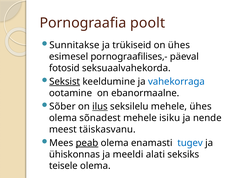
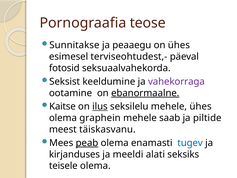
poolt: poolt -> teose (148, 23)
trükiseid: trükiseid -> peaaegu (132, 45)
pornograafilises,-: pornograafilises,- -> terviseohtudest,- (129, 57)
Seksist underline: present -> none (65, 81)
vahekorraga colour: blue -> purple (176, 81)
ebanormaalne underline: none -> present (145, 93)
Sõber: Sõber -> Kaitse (63, 106)
sõnadest: sõnadest -> graphein (100, 118)
isiku: isiku -> saab (170, 118)
nende: nende -> piltide (207, 118)
ühiskonnas: ühiskonnas -> kirjanduses (75, 154)
